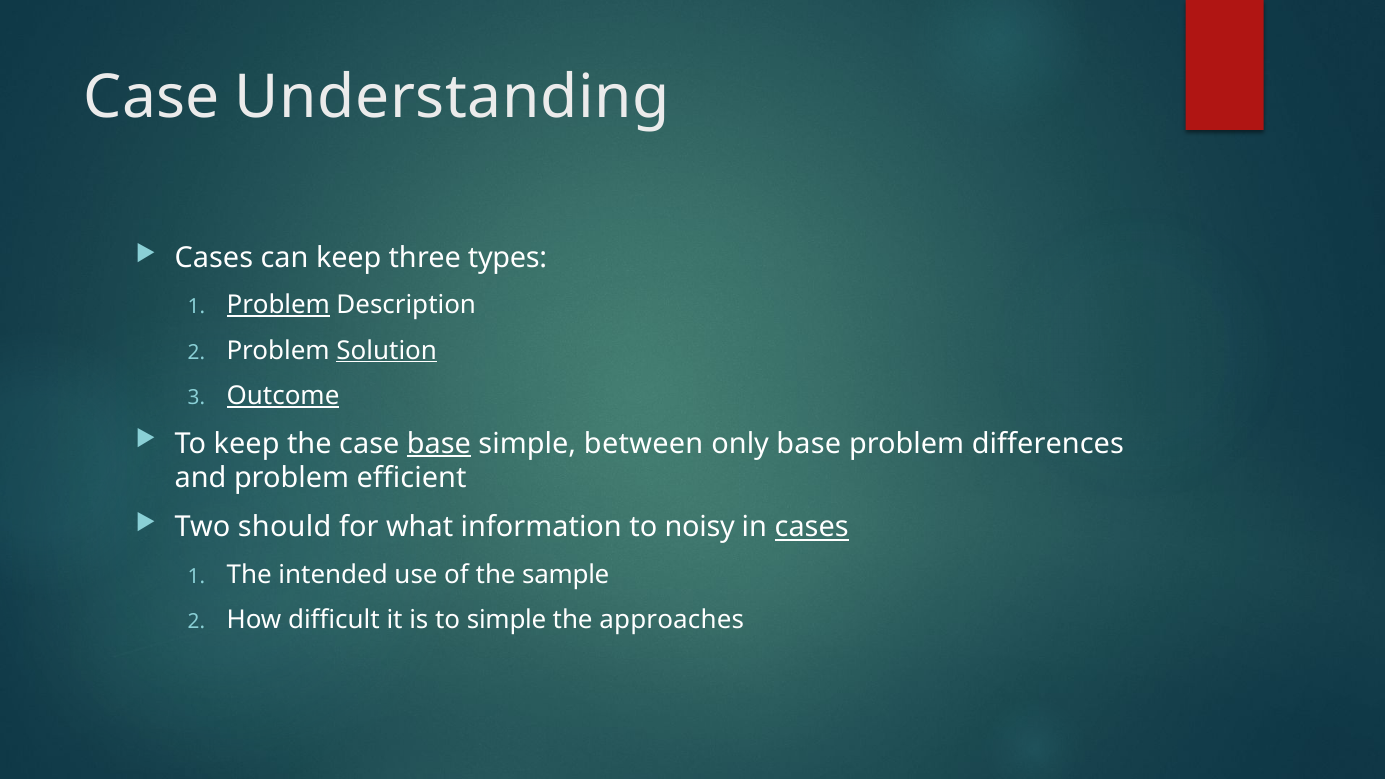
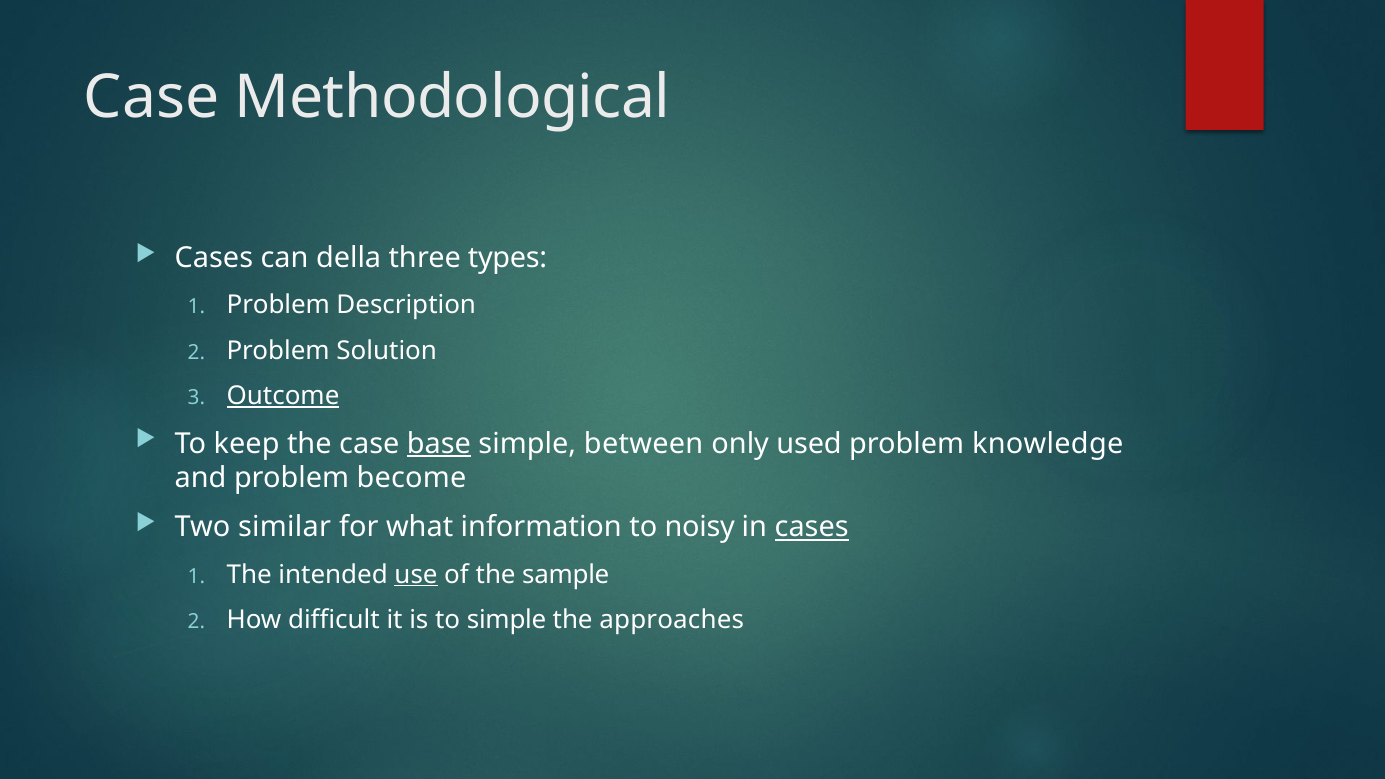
Understanding: Understanding -> Methodological (453, 97)
can keep: keep -> della (349, 258)
Problem underline: present -> none (278, 305)
Solution underline: present -> none (387, 350)
only base: base -> used (809, 444)
differences: differences -> knowledge (1048, 444)
efficient: efficient -> become (411, 478)
should: should -> similar (285, 527)
use underline: none -> present (416, 574)
